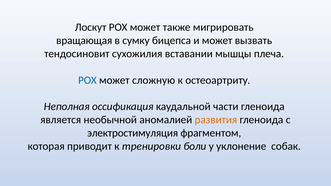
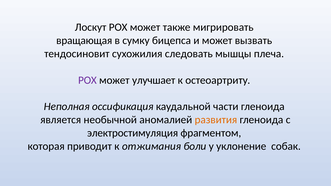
вставании: вставании -> следовать (189, 54)
РОХ colour: blue -> purple (87, 80)
сложную: сложную -> улучшает (154, 80)
тренировки: тренировки -> отжимания (152, 146)
